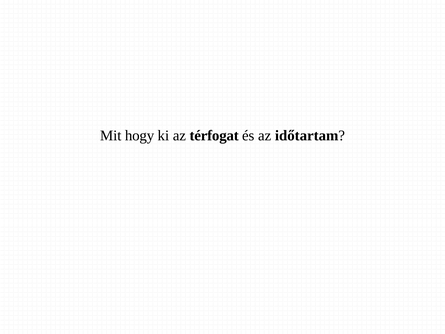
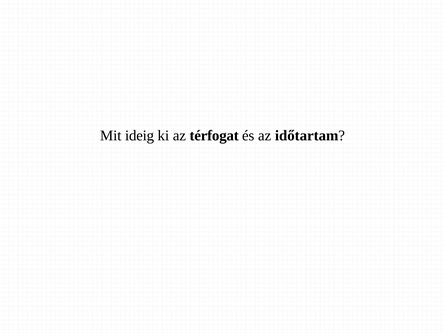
hogy: hogy -> ideig (140, 135)
